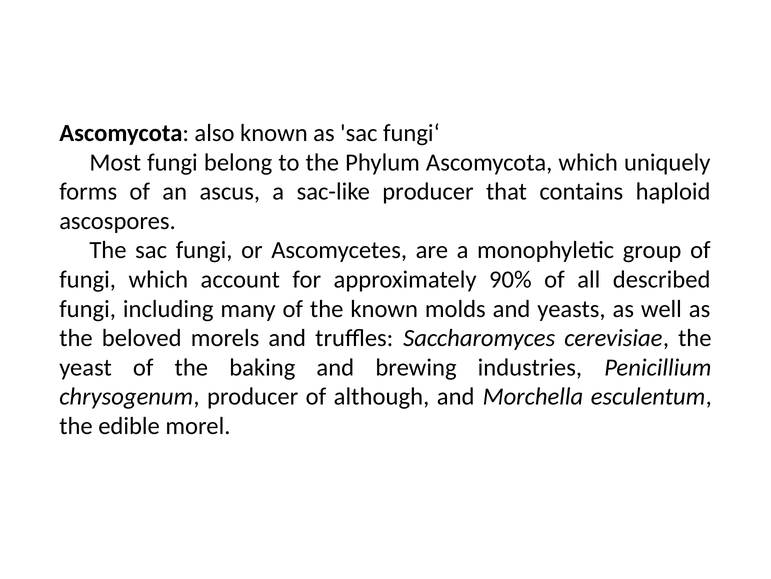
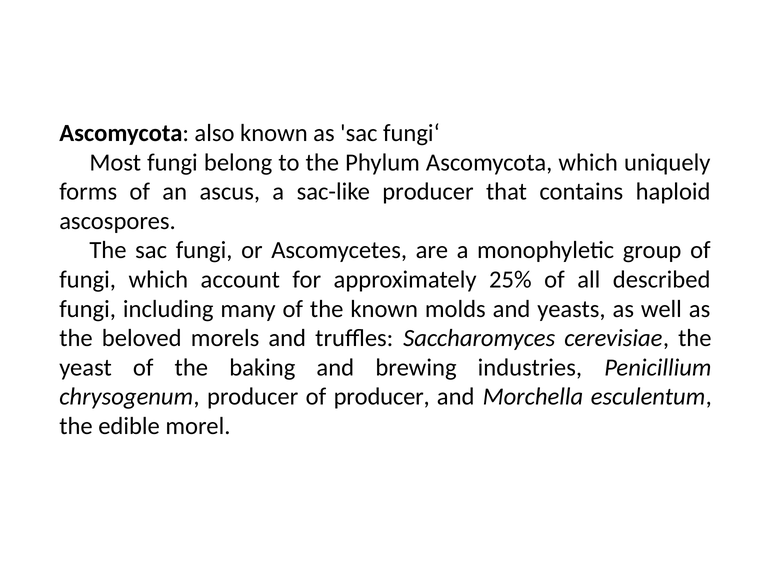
90%: 90% -> 25% (510, 279)
of although: although -> producer (382, 396)
